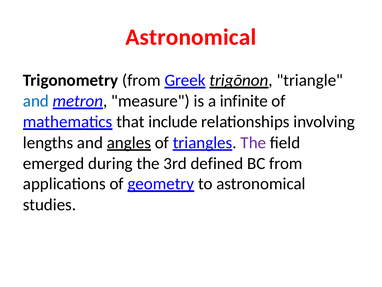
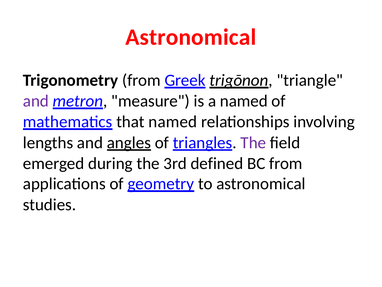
and colour: blue -> purple (36, 101)
a infinite: infinite -> named (244, 101)
that include: include -> named (173, 122)
